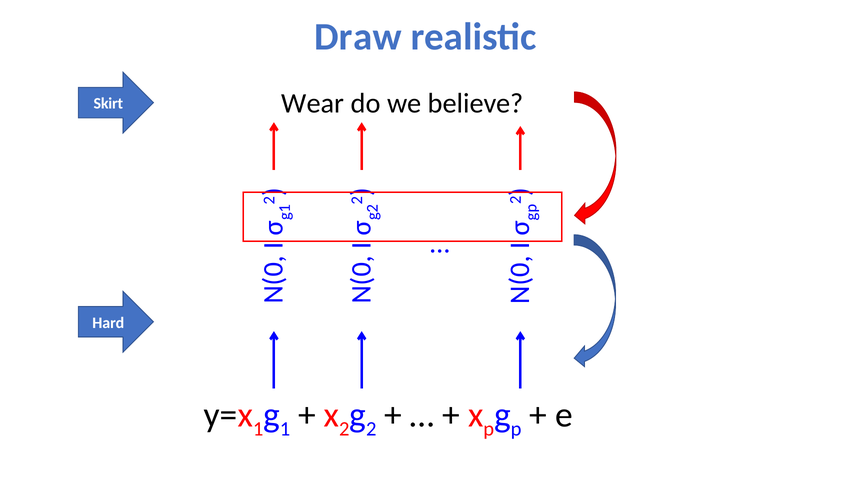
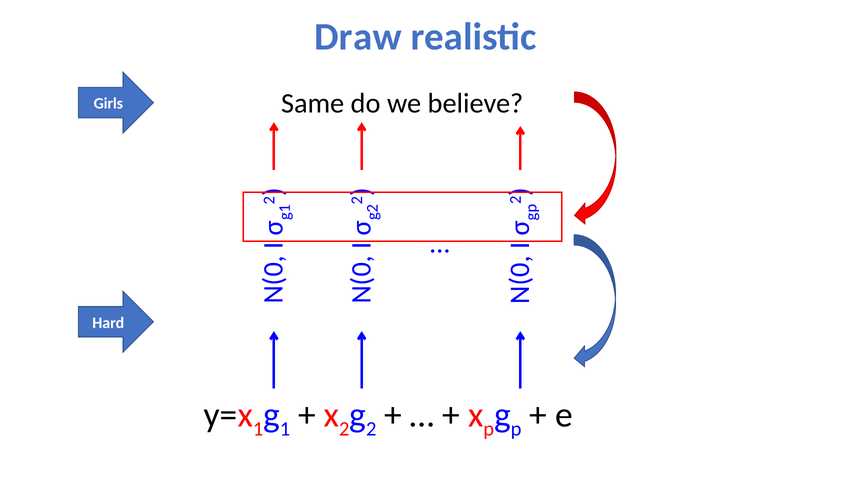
Wear: Wear -> Same (313, 104)
Skirt: Skirt -> Girls (108, 104)
